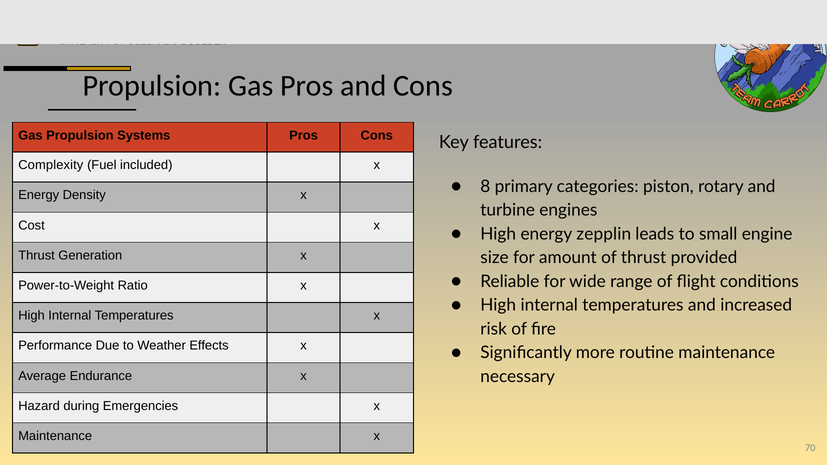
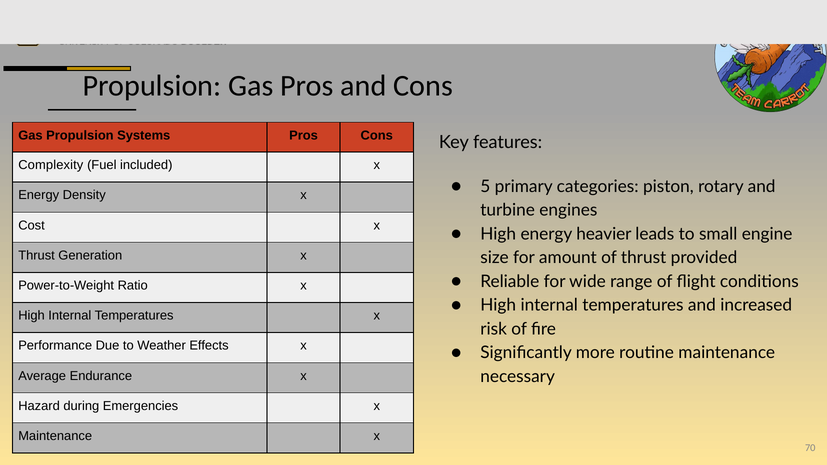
8: 8 -> 5 (485, 186)
zepplin: zepplin -> heavier (604, 234)
